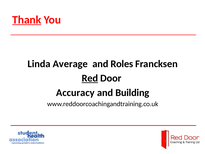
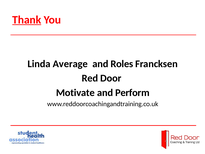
Red underline: present -> none (90, 78)
Accuracy: Accuracy -> Motivate (75, 92)
Building: Building -> Perform (132, 92)
